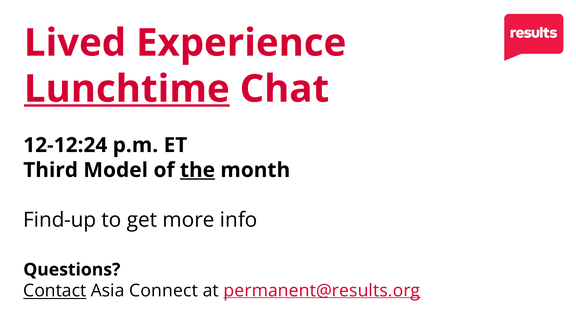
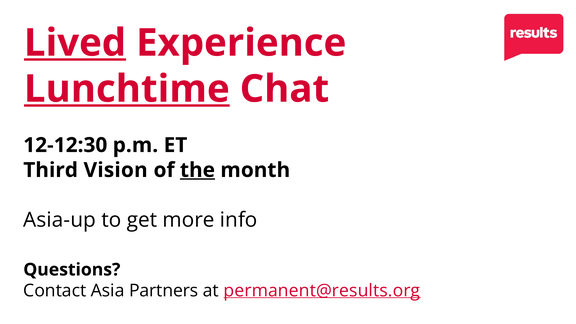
Lived underline: none -> present (75, 43)
12-12:24: 12-12:24 -> 12-12:30 (65, 145)
Model: Model -> Vision (116, 170)
Find-up: Find-up -> Asia-up (60, 220)
Contact underline: present -> none (55, 291)
Connect: Connect -> Partners (164, 291)
